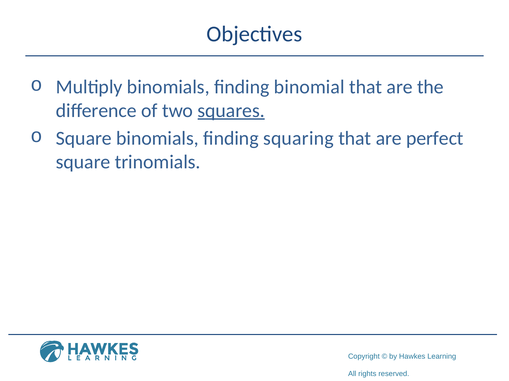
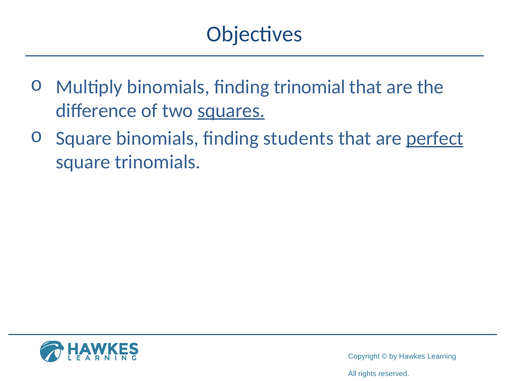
binomial: binomial -> trinomial (309, 87)
squaring: squaring -> students (298, 139)
perfect underline: none -> present (435, 139)
